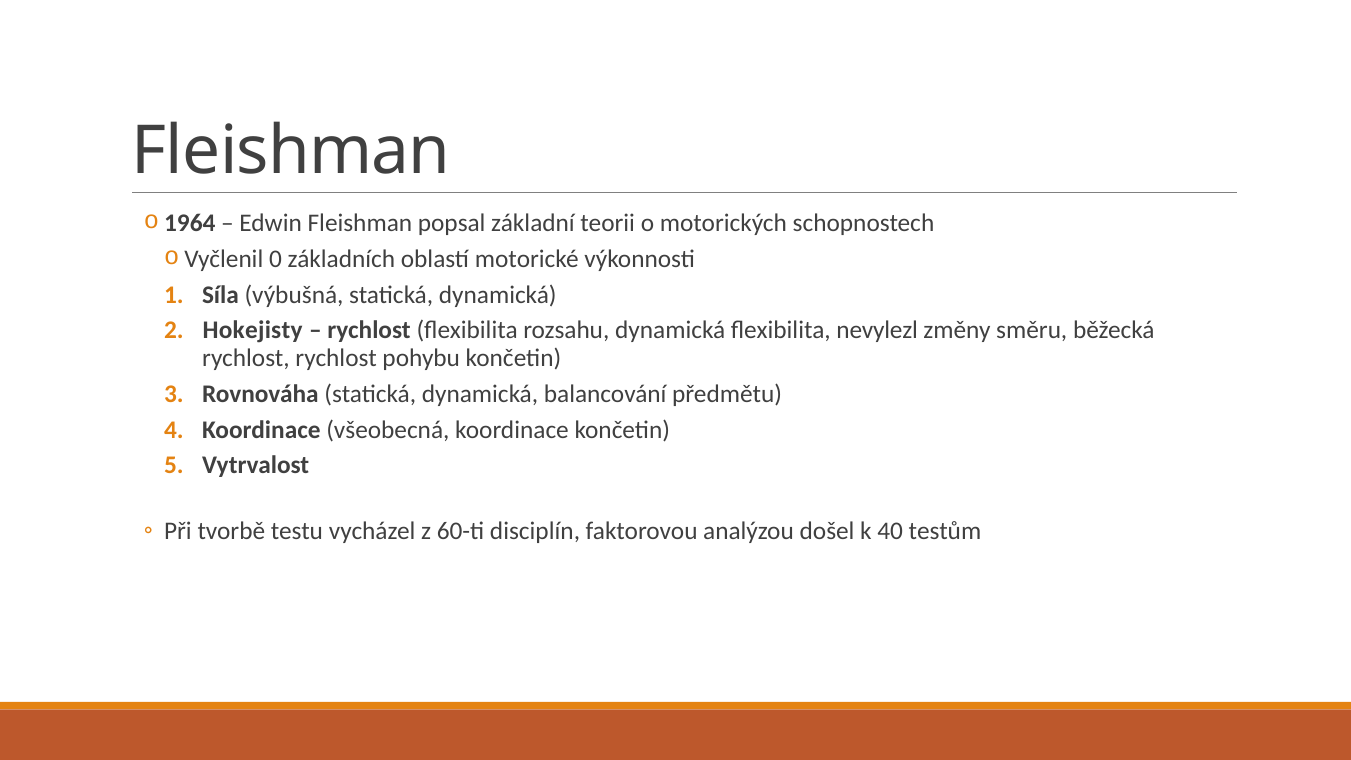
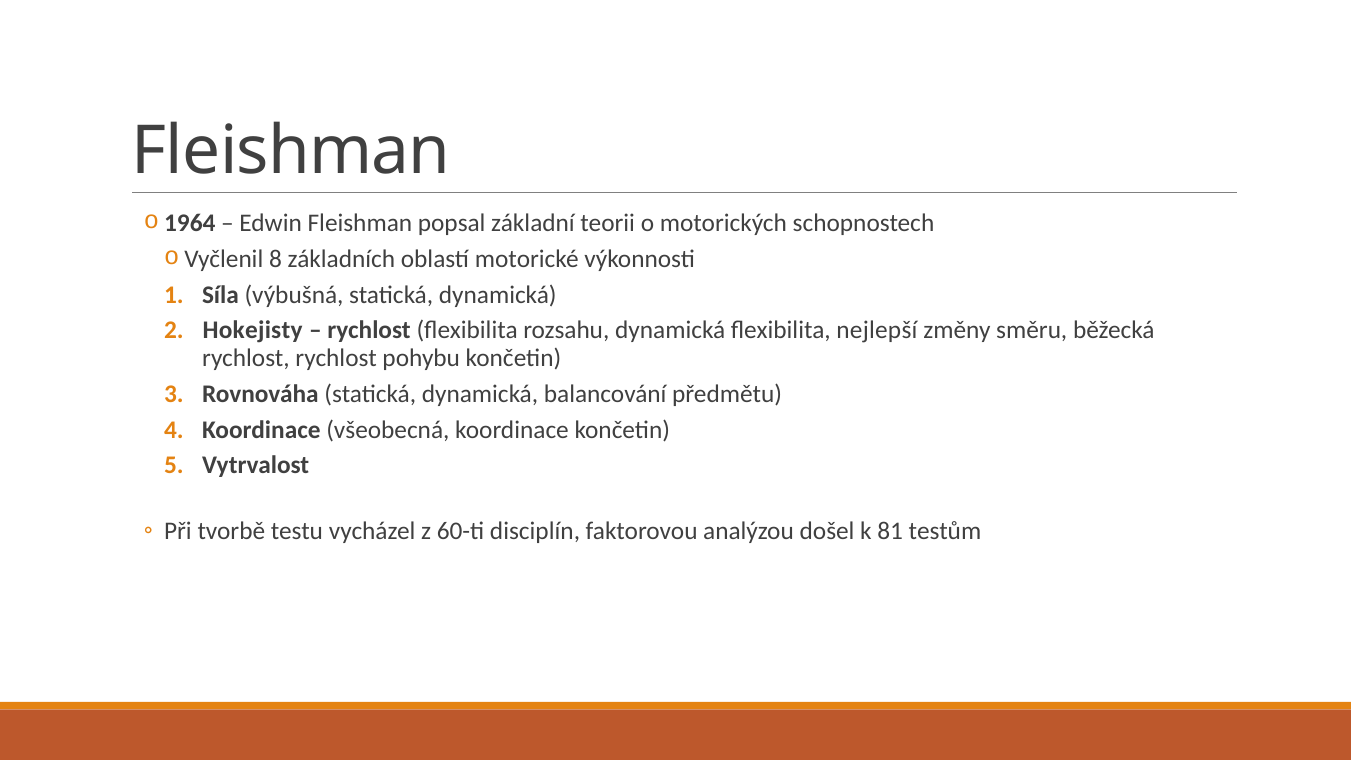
0: 0 -> 8 (276, 259)
nevylezl: nevylezl -> nejlepší (877, 331)
40: 40 -> 81 (890, 531)
